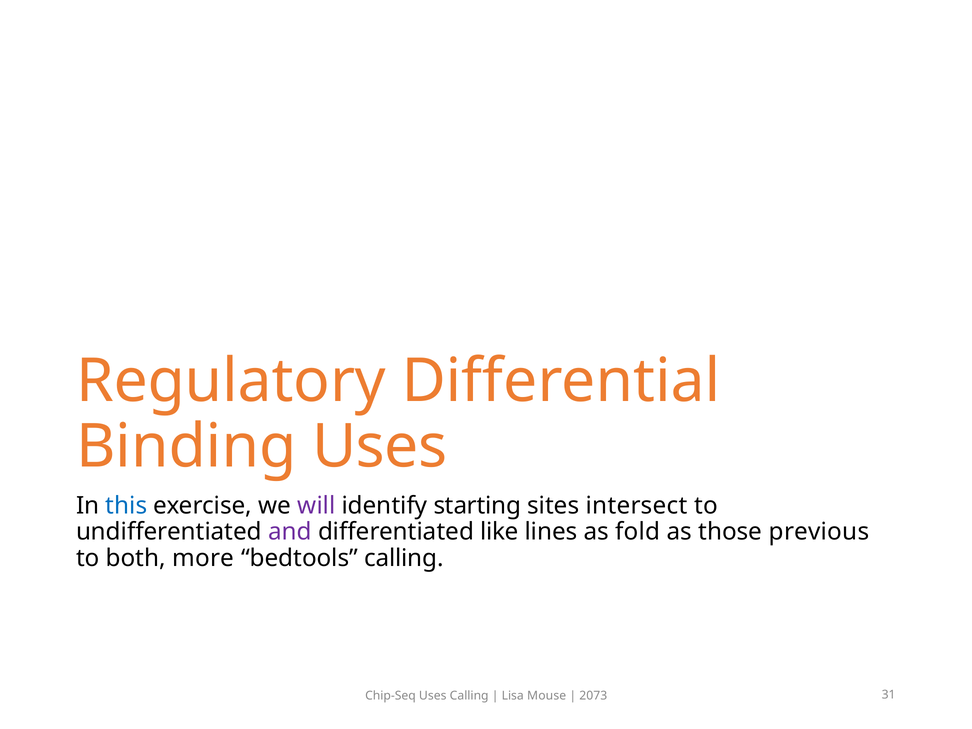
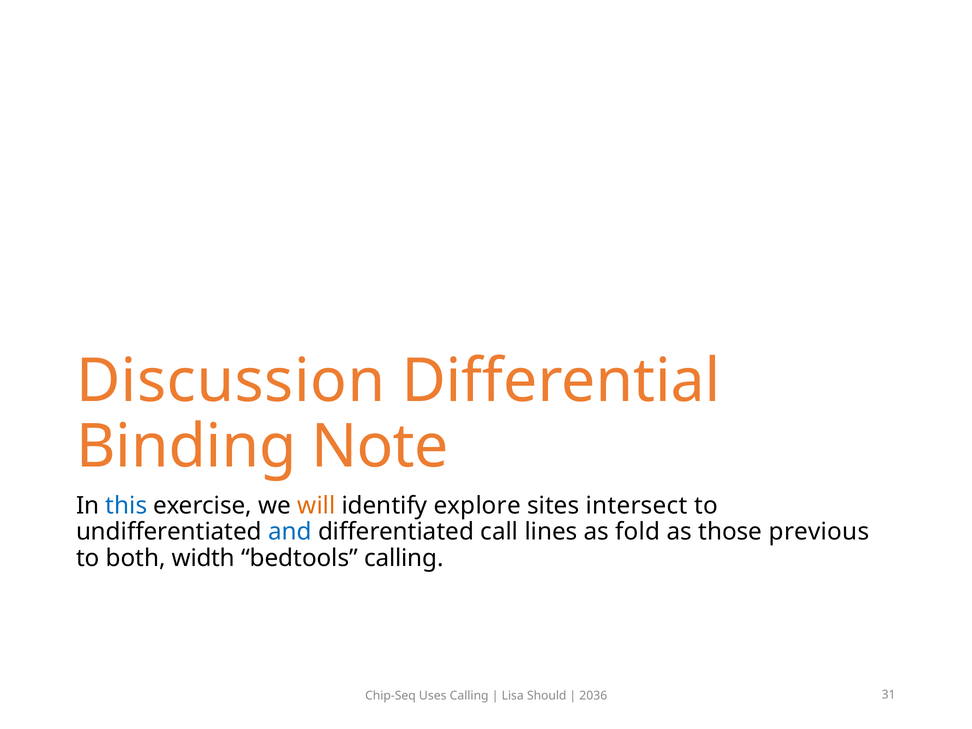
Regulatory: Regulatory -> Discussion (231, 381)
Binding Uses: Uses -> Note (380, 447)
will colour: purple -> orange (316, 506)
starting: starting -> explore (477, 506)
and colour: purple -> blue (290, 532)
like: like -> call (499, 532)
more: more -> width (203, 558)
Mouse: Mouse -> Should (547, 696)
2073: 2073 -> 2036 (593, 696)
